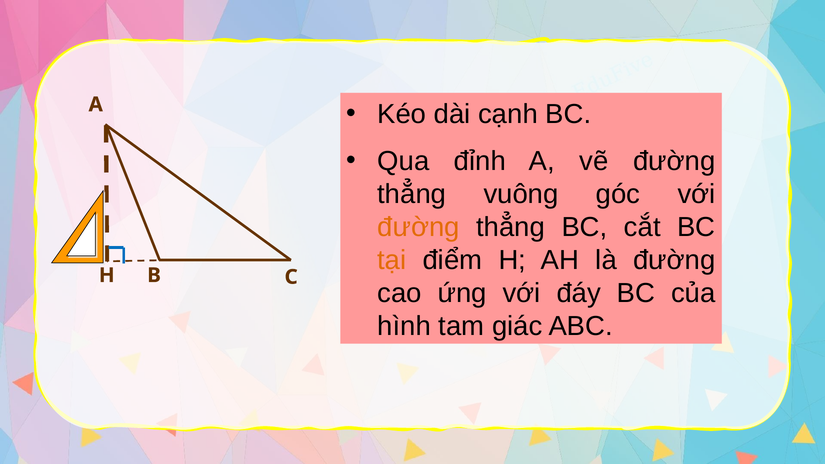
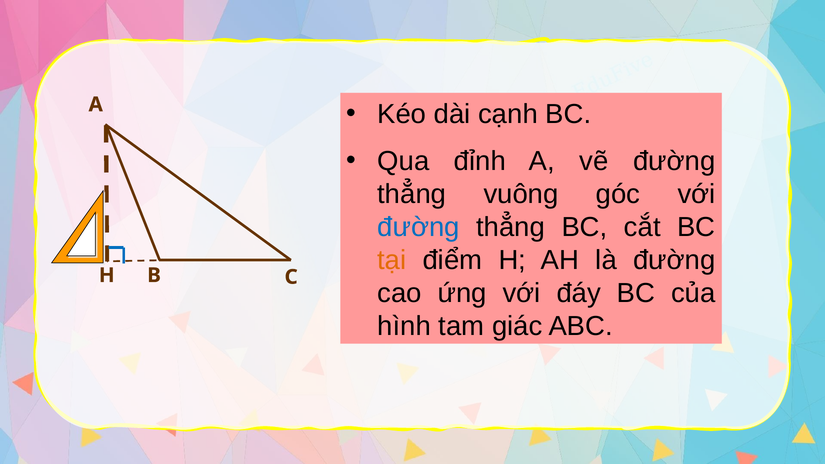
đường colour: orange -> blue (418, 227)
